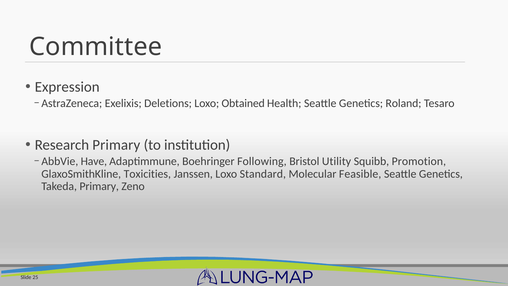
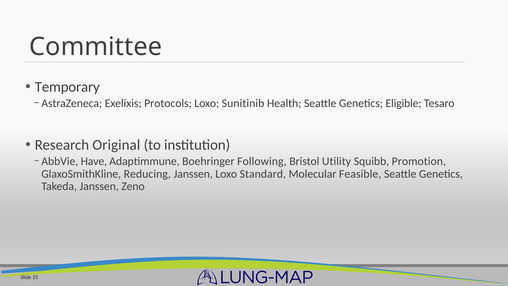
Expression: Expression -> Temporary (67, 87)
Deletions: Deletions -> Protocols (168, 103)
Obtained: Obtained -> Sunitinib (243, 103)
Roland: Roland -> Eligible (404, 103)
Research Primary: Primary -> Original (116, 145)
Toxicities: Toxicities -> Reducing (147, 174)
Takeda Primary: Primary -> Janssen (99, 186)
